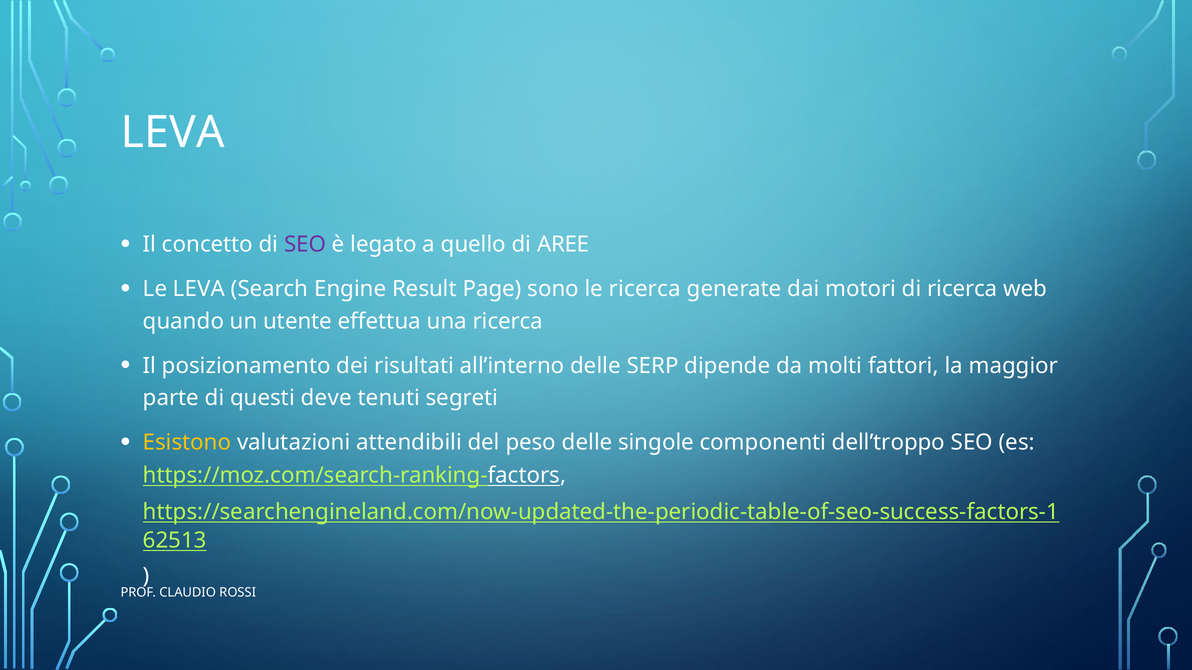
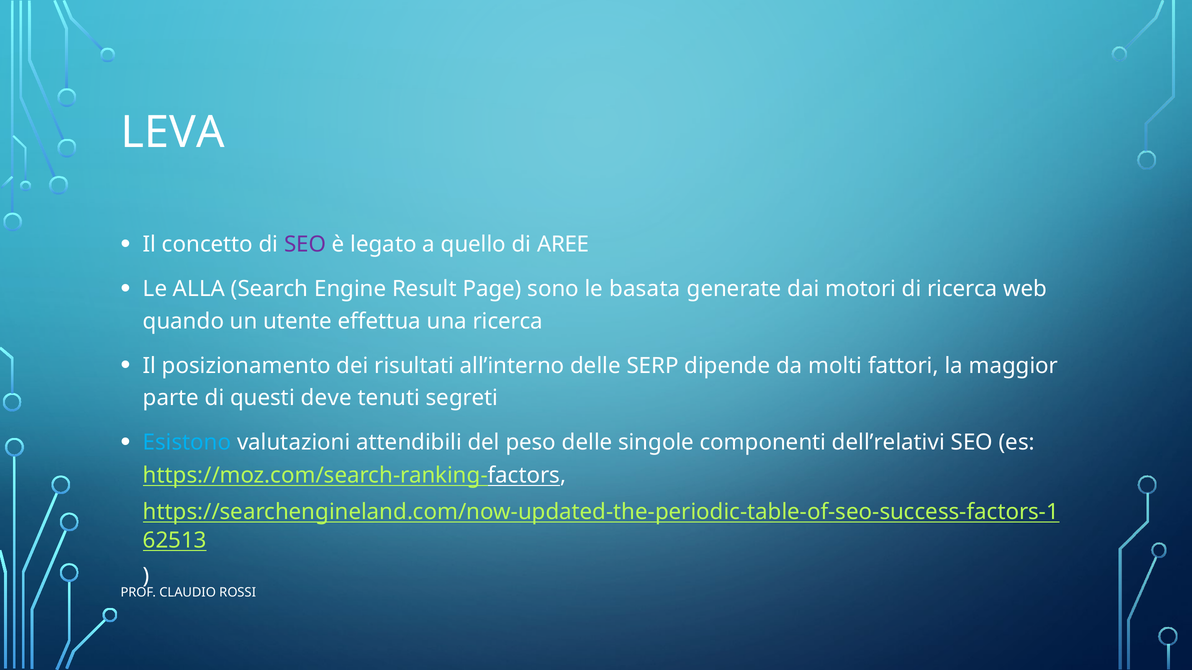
Le LEVA: LEVA -> ALLA (199, 289)
le ricerca: ricerca -> basata (645, 289)
Esistono colour: yellow -> light blue (187, 443)
dell’troppo: dell’troppo -> dell’relativi (888, 443)
